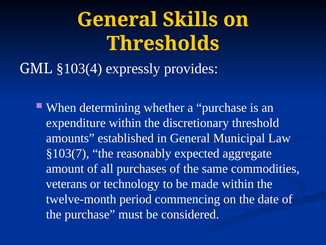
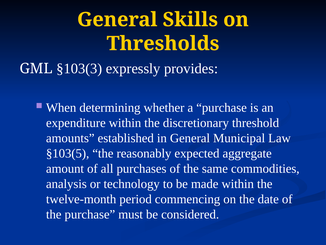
§103(4: §103(4 -> §103(3 (79, 68)
§103(7: §103(7 -> §103(5 (68, 153)
veterans: veterans -> analysis (66, 184)
